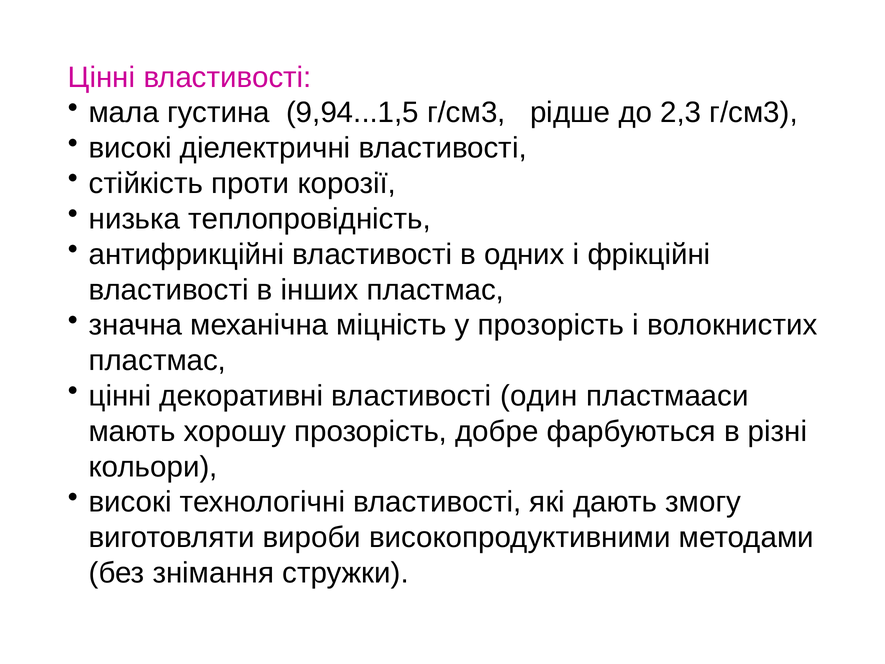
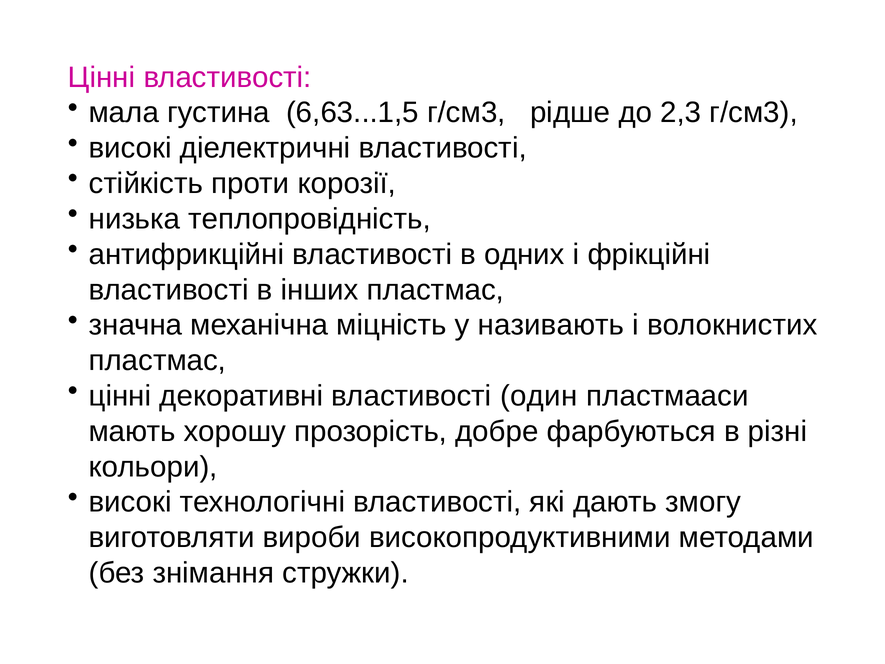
9,94...1,5: 9,94...1,5 -> 6,63...1,5 (353, 113)
у прозорість: прозорість -> називають (551, 325)
